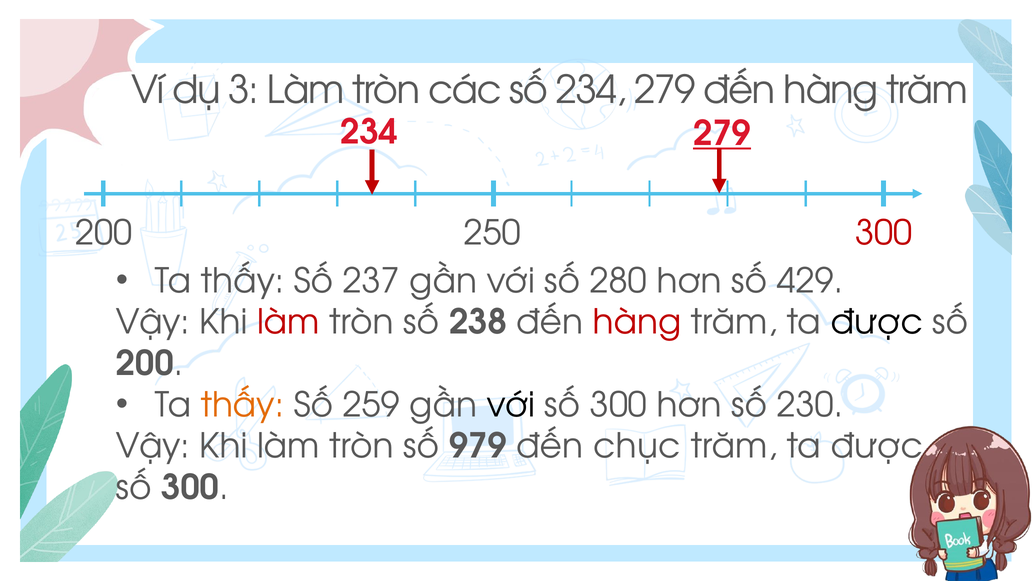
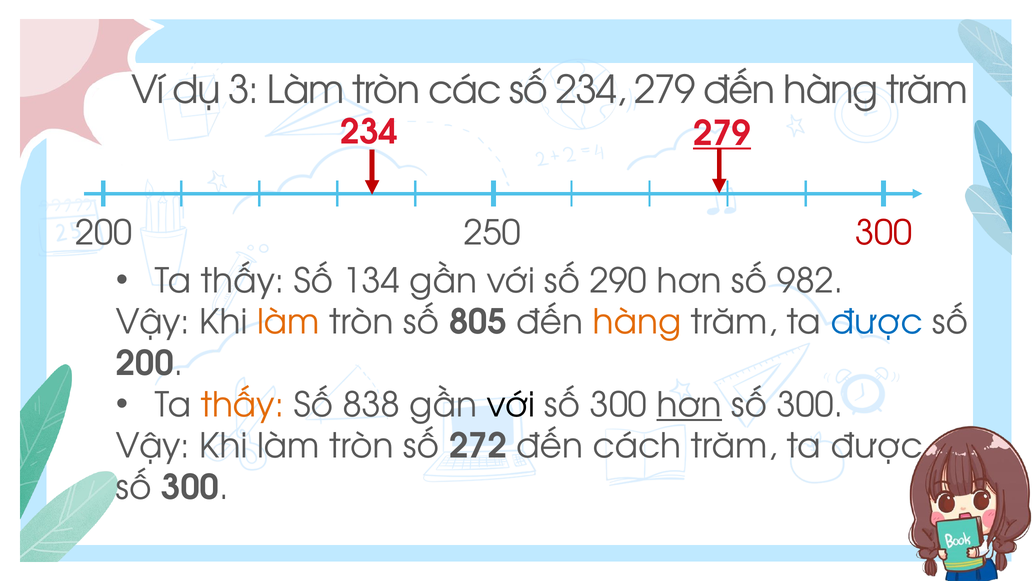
237: 237 -> 134 (371, 281)
280: 280 -> 290 (618, 281)
429: 429 -> 982 (810, 281)
làm colour: red -> orange (288, 322)
238: 238 -> 805 (478, 322)
hàng colour: red -> orange (637, 322)
được colour: black -> blue (877, 322)
259: 259 -> 838 (371, 405)
hơn underline: none -> present (689, 405)
230: 230 -> 300 (810, 405)
979: 979 -> 272 (478, 446)
chục: chục -> cách (637, 446)
